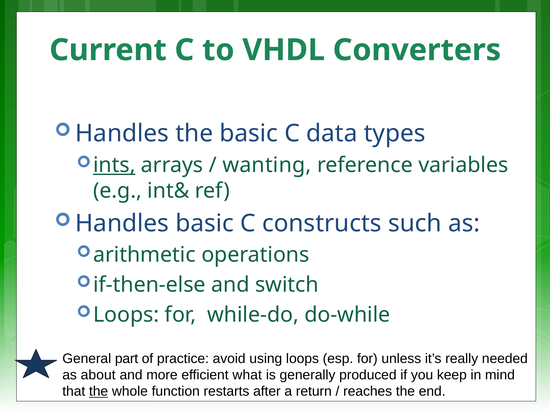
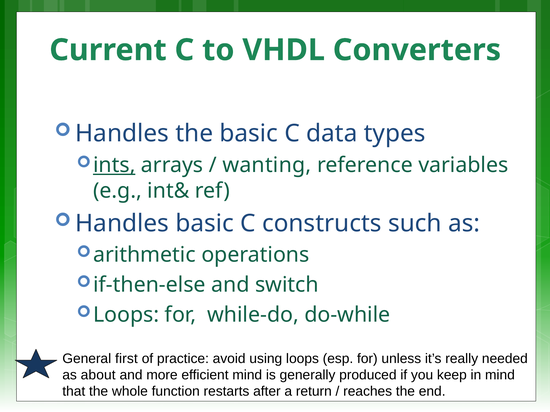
part: part -> first (126, 359)
efficient what: what -> mind (247, 375)
the underline: present -> none (99, 392)
